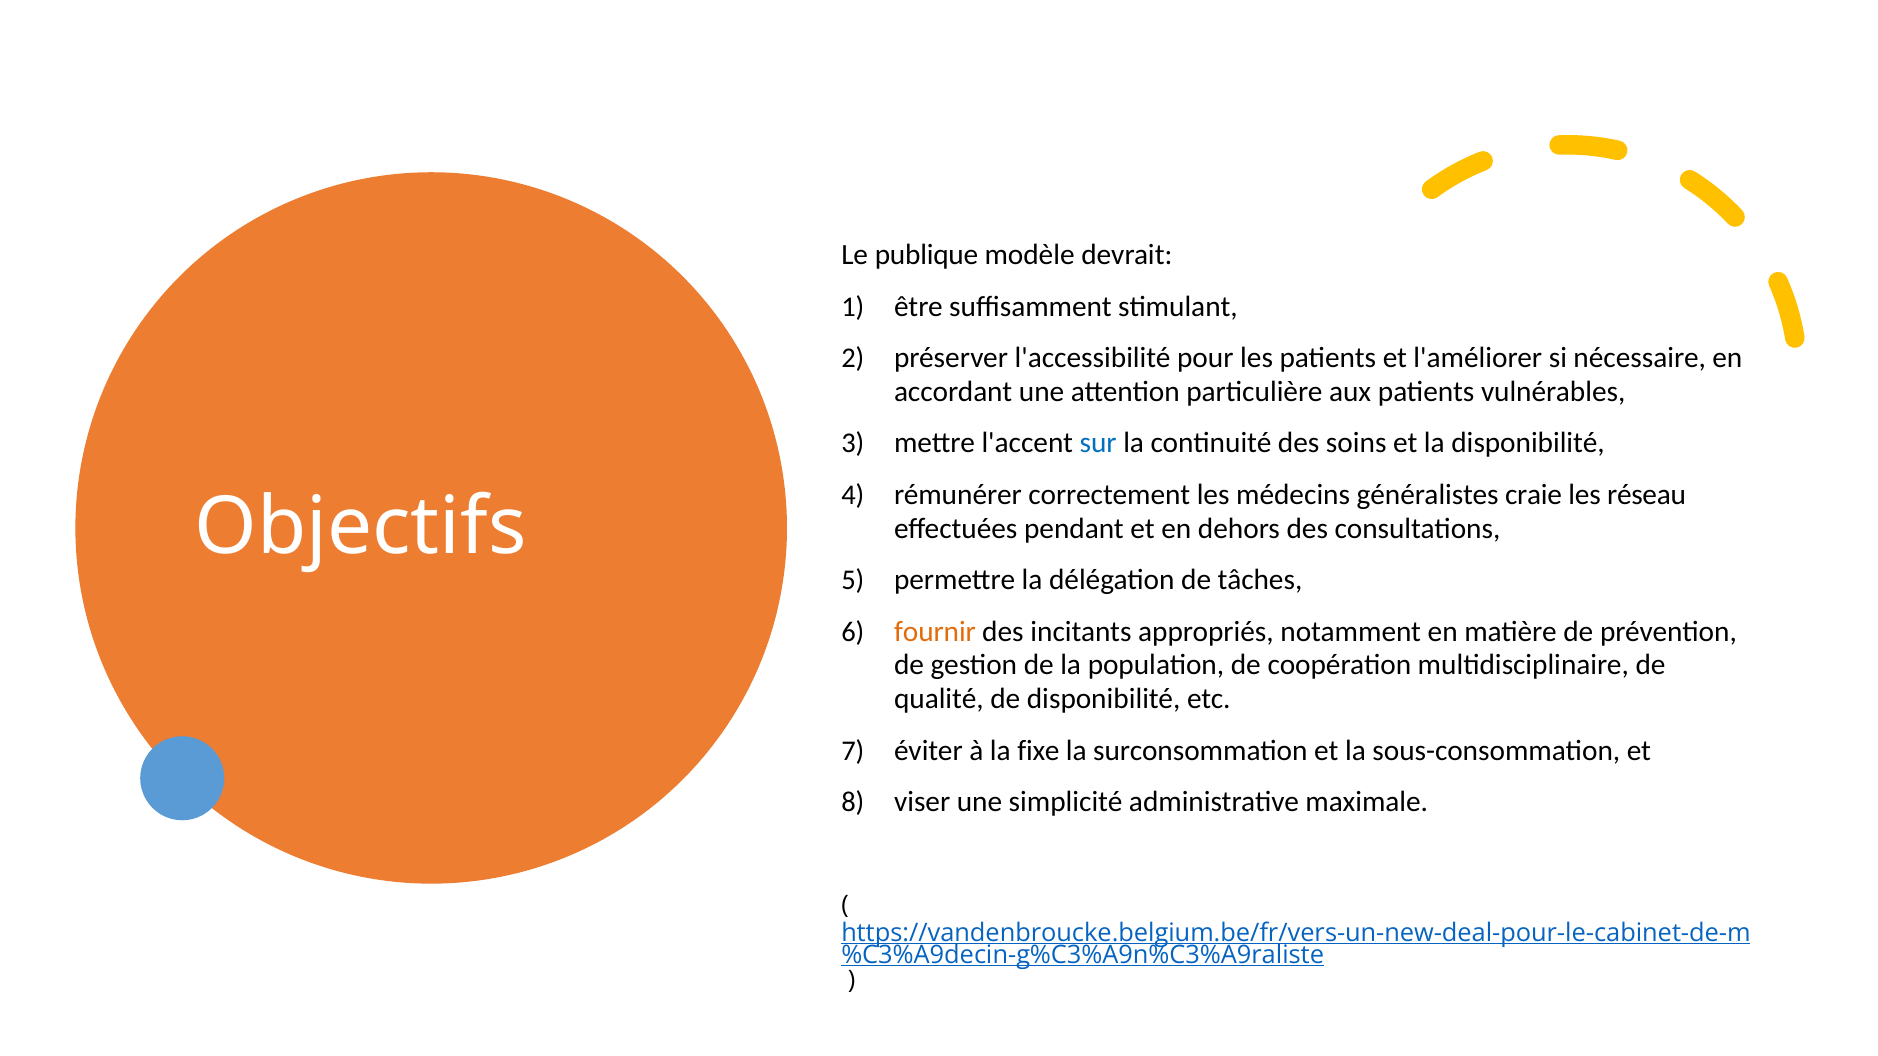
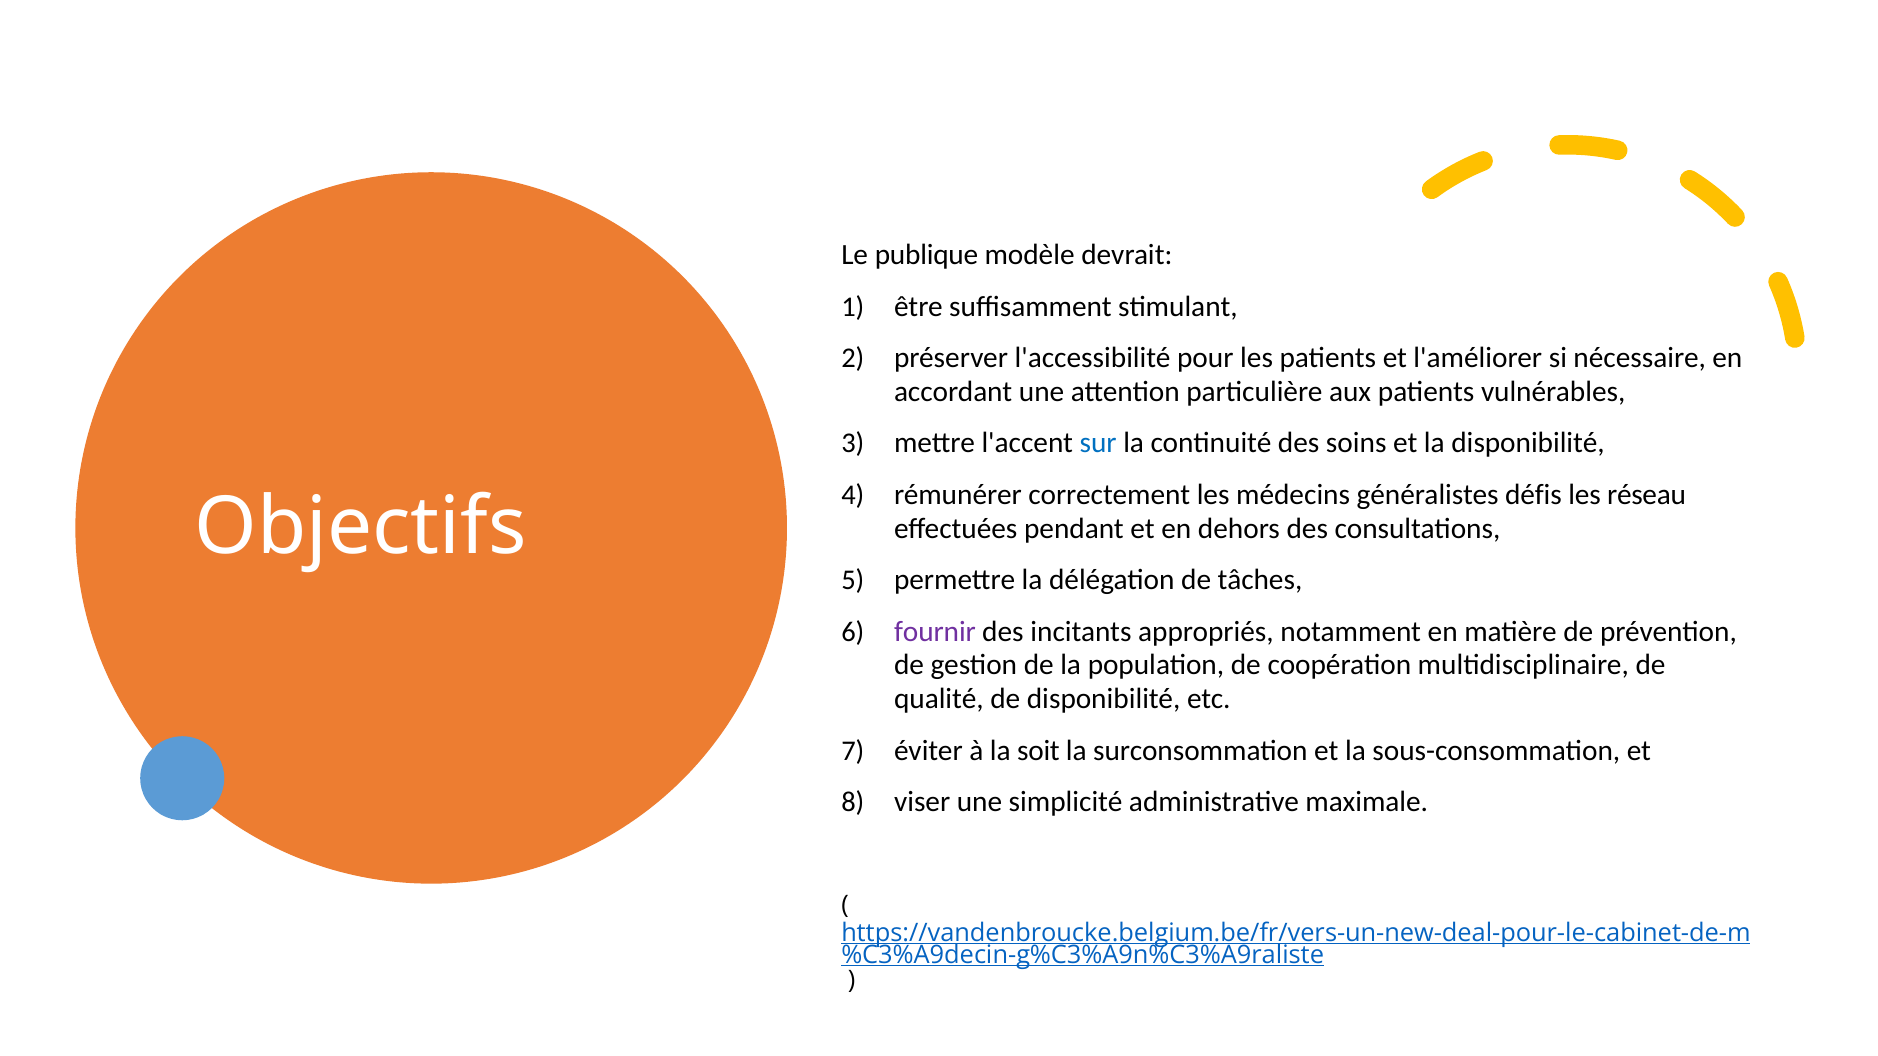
craie: craie -> défis (1533, 495)
fournir colour: orange -> purple (935, 632)
fixe: fixe -> soit (1038, 751)
